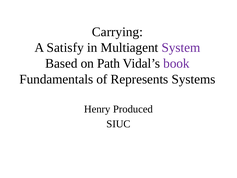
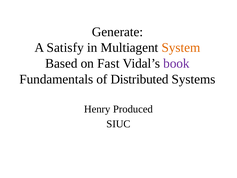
Carrying: Carrying -> Generate (117, 32)
System colour: purple -> orange (181, 48)
Path: Path -> Fast (108, 63)
Represents: Represents -> Distributed (140, 79)
